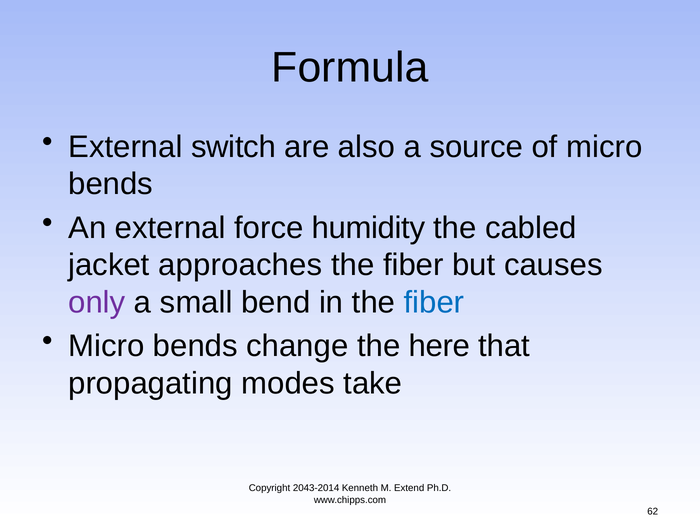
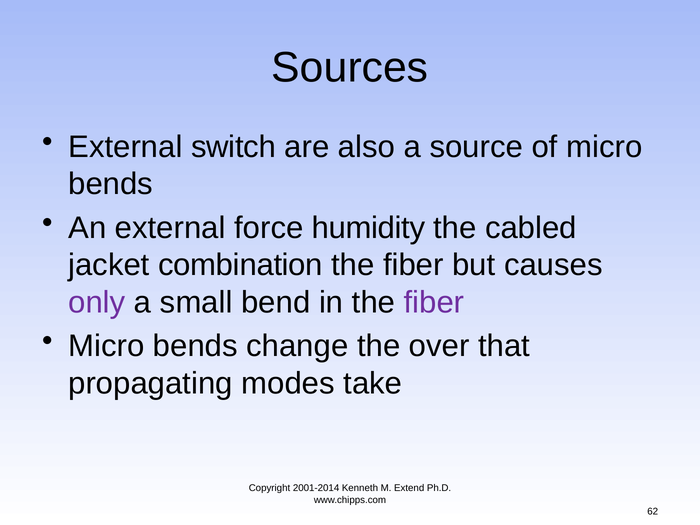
Formula: Formula -> Sources (350, 68)
approaches: approaches -> combination (240, 265)
fiber colour: blue -> purple (434, 302)
here: here -> over (439, 346)
2043-2014: 2043-2014 -> 2001-2014 (316, 488)
